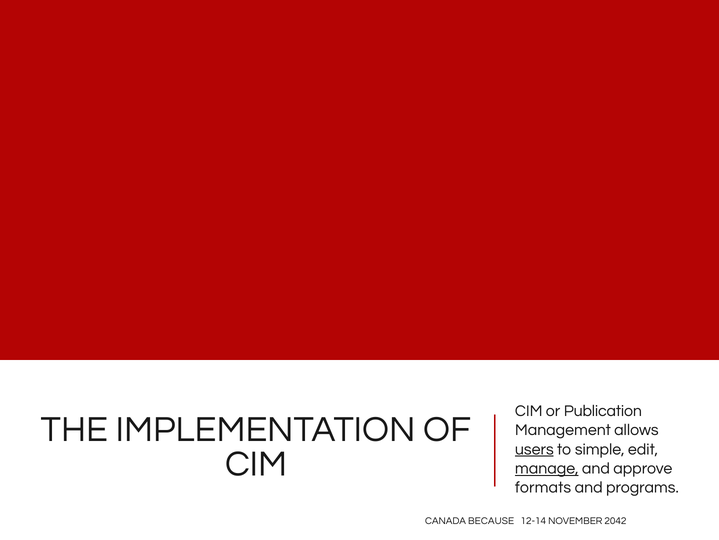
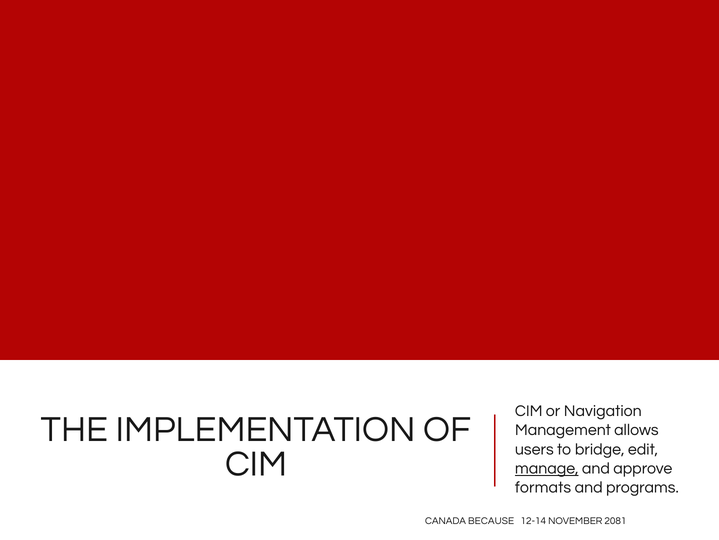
Publication: Publication -> Navigation (603, 410)
users underline: present -> none (534, 449)
simple: simple -> bridge (600, 449)
2042: 2042 -> 2081 (615, 520)
